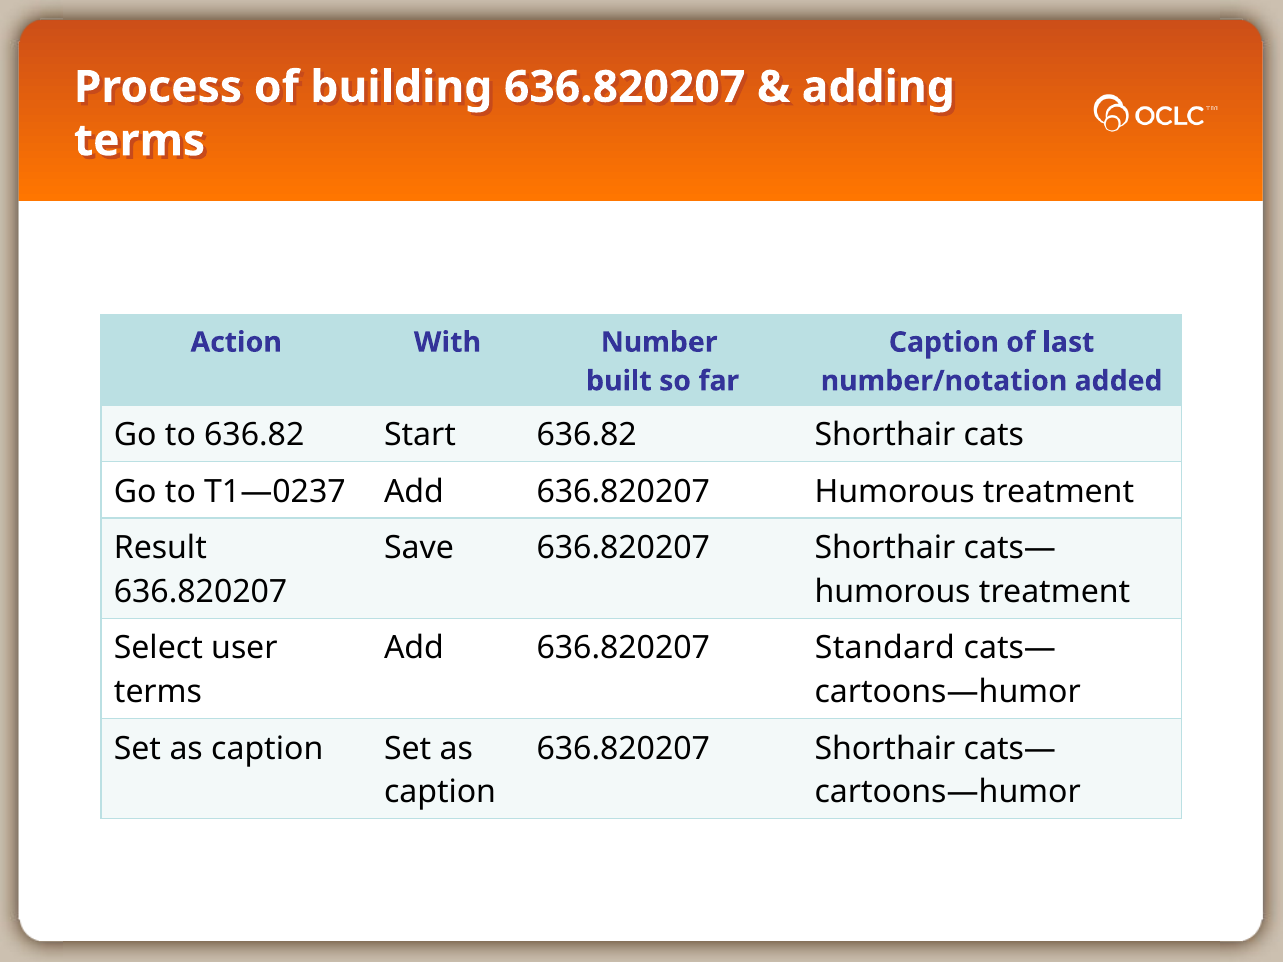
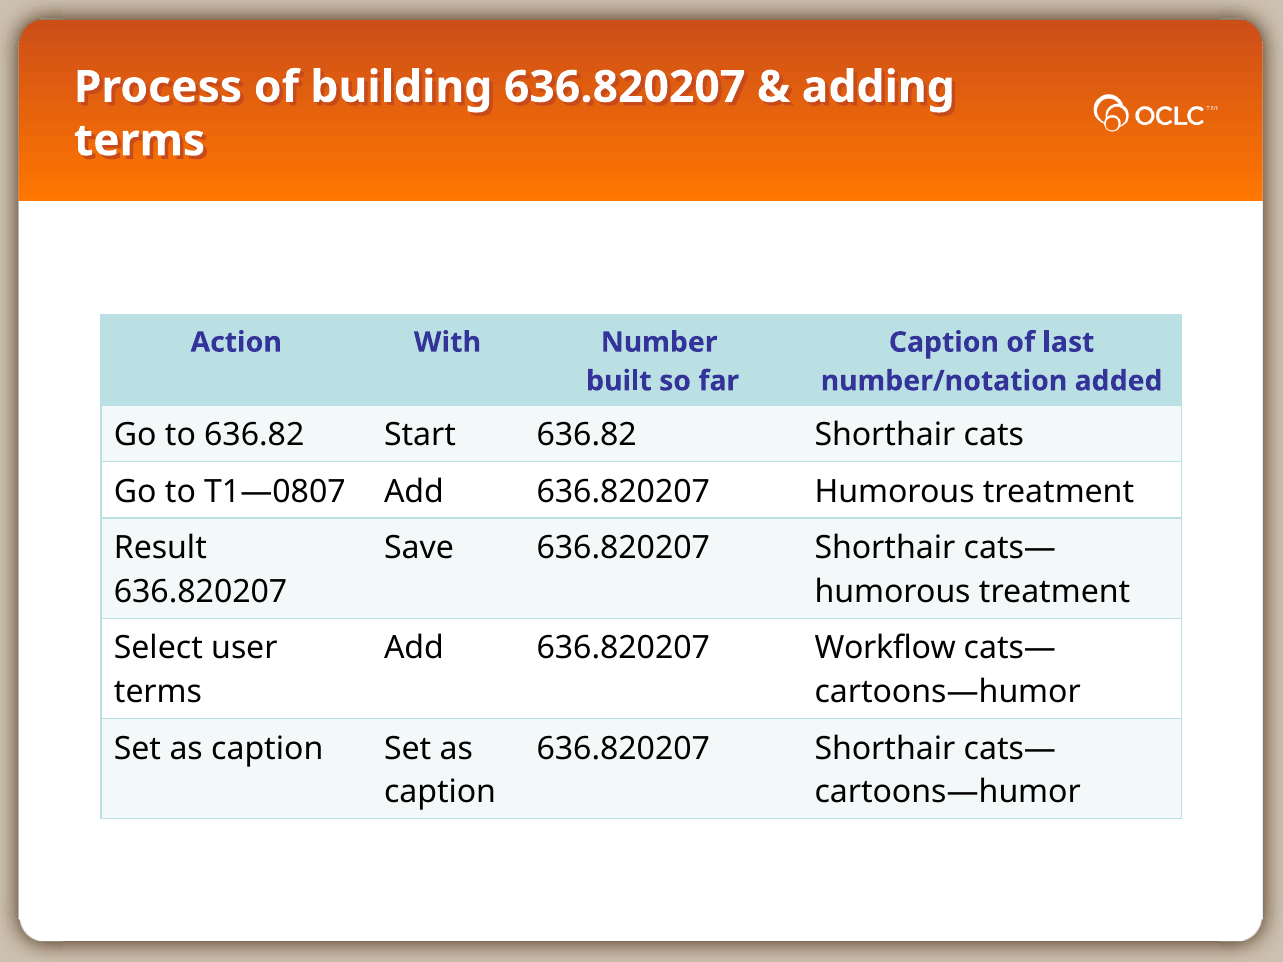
T1—0237: T1—0237 -> T1—0807 (275, 492)
Standard: Standard -> Workflow (885, 649)
